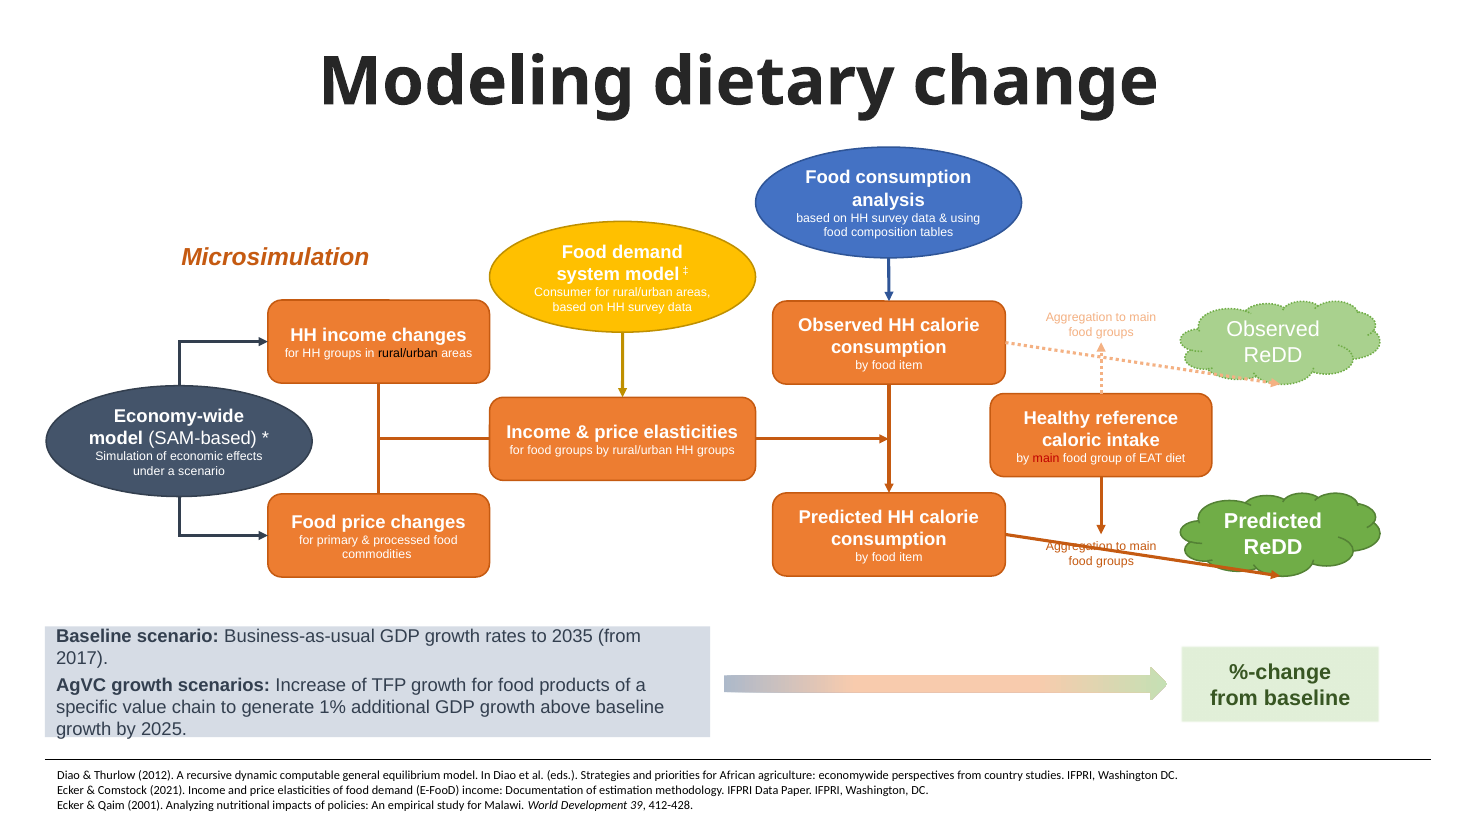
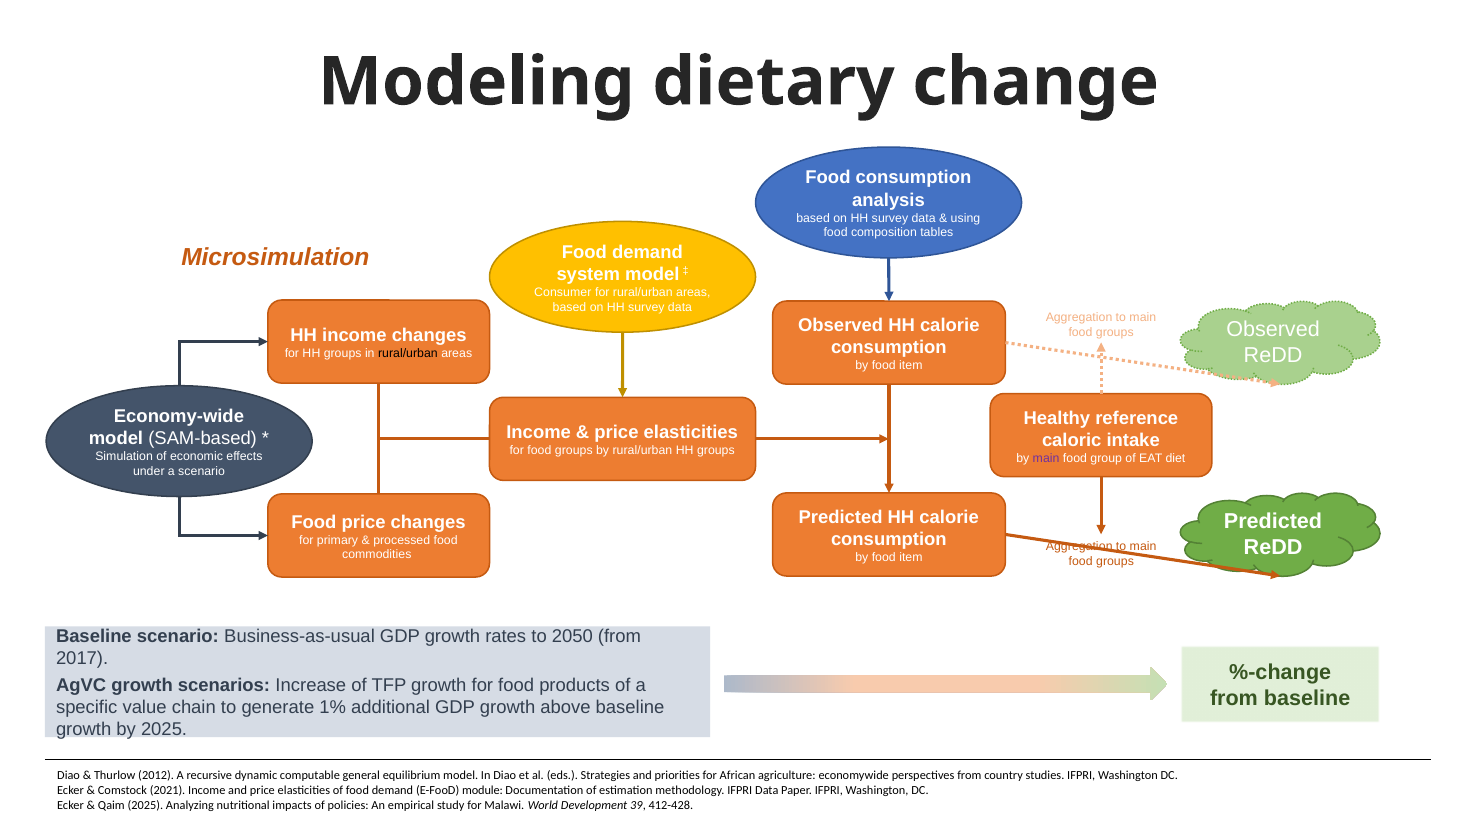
main colour: red -> purple (1046, 458)
2035: 2035 -> 2050 (572, 637)
E-FooD income: income -> module (483, 791)
Qaim 2001: 2001 -> 2025 (145, 806)
